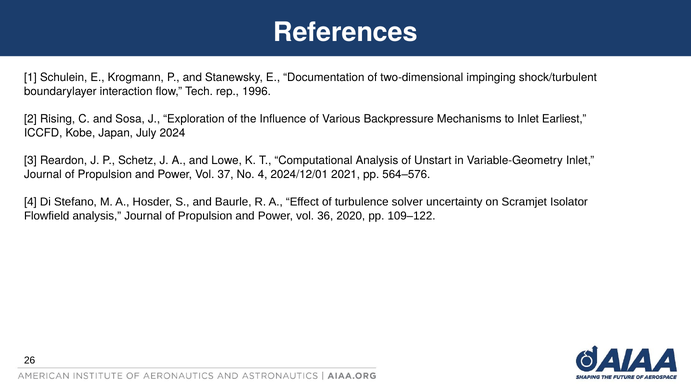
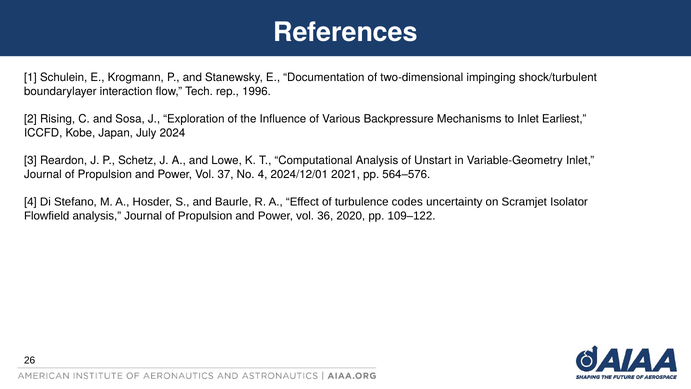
solver: solver -> codes (407, 202)
